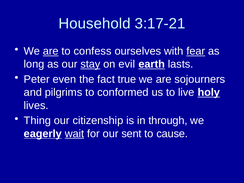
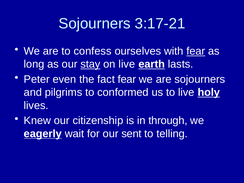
Household: Household -> Sojourners (95, 24)
are underline: present -> none (51, 51)
on evil: evil -> live (127, 64)
fact true: true -> fear (127, 79)
Thing: Thing -> Knew (37, 121)
wait underline: present -> none (74, 134)
cause: cause -> telling (172, 134)
